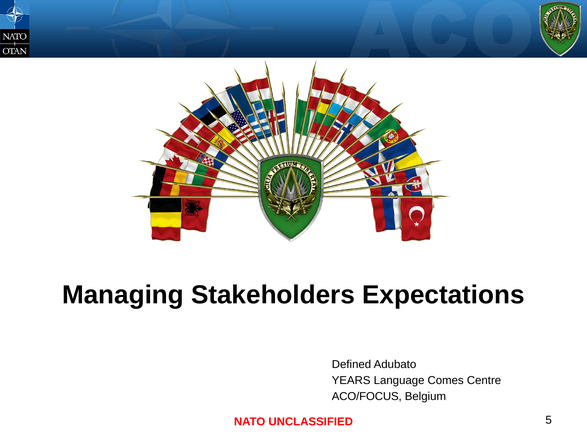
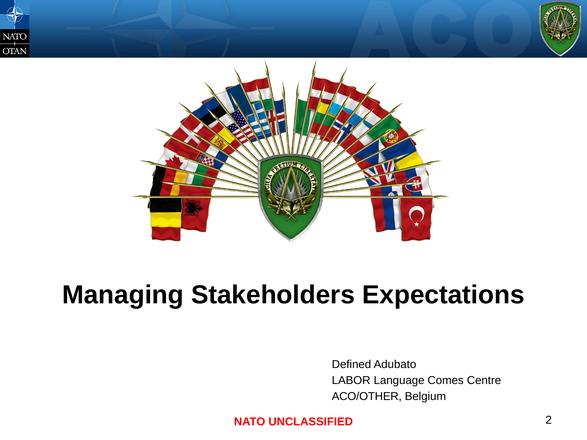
YEARS: YEARS -> LABOR (351, 381)
ACO/FOCUS: ACO/FOCUS -> ACO/OTHER (367, 397)
5: 5 -> 2 (549, 420)
